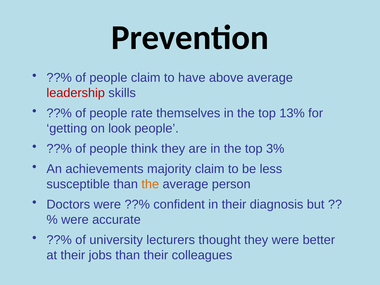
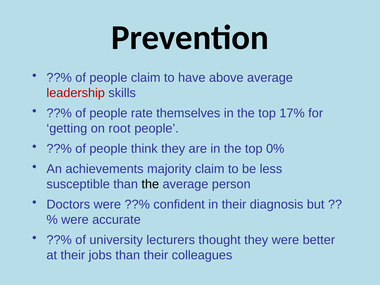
13%: 13% -> 17% (292, 113)
look: look -> root (120, 128)
3%: 3% -> 0% (275, 149)
the colour: orange -> black (150, 184)
